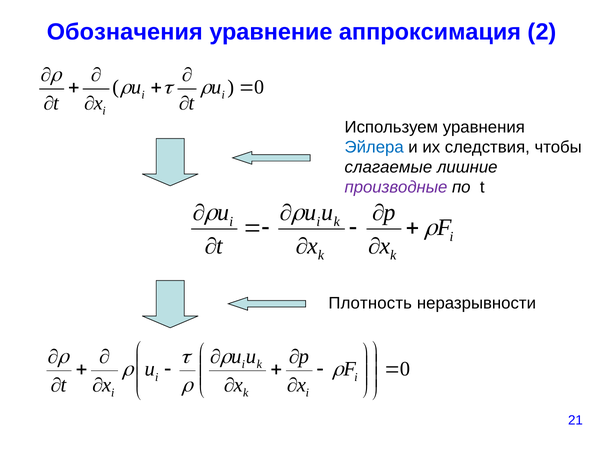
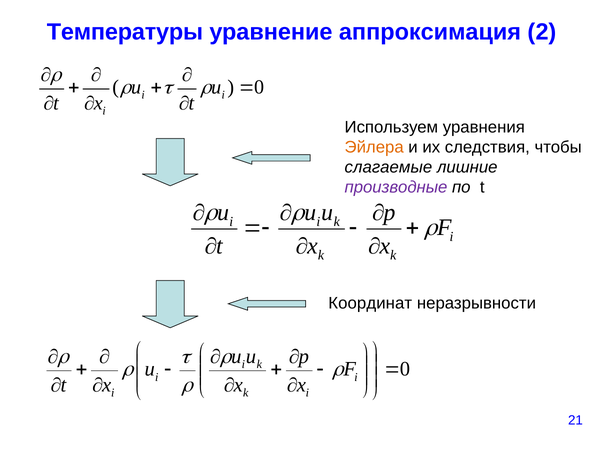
Обозначения: Обозначения -> Температуры (125, 32)
Эйлера colour: blue -> orange (374, 147)
Плотность: Плотность -> Координат (370, 304)
